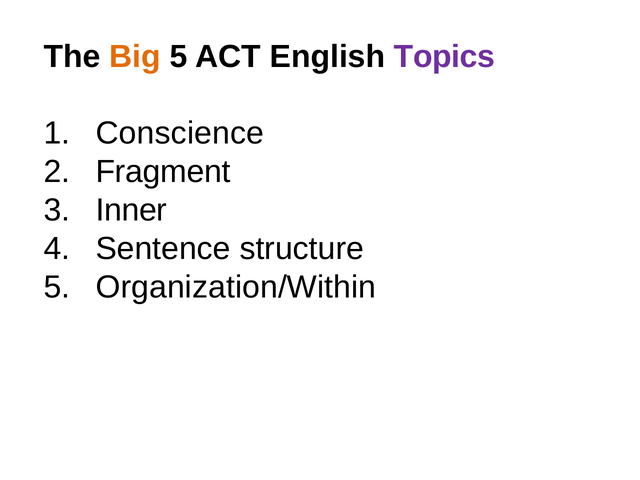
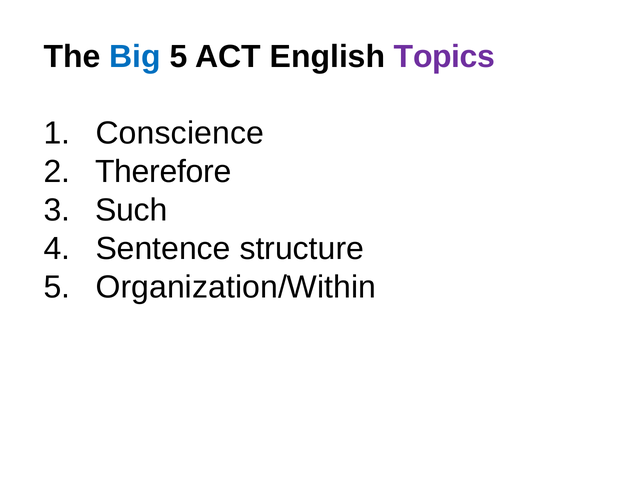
Big colour: orange -> blue (135, 57)
Fragment: Fragment -> Therefore (163, 172)
Inner: Inner -> Such (131, 210)
